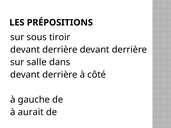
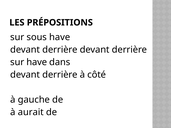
sous tiroir: tiroir -> have (60, 37)
sur salle: salle -> have (37, 62)
